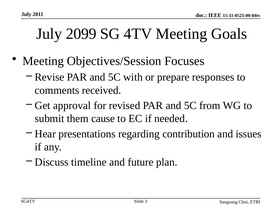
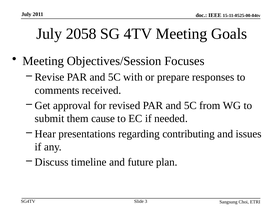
2099: 2099 -> 2058 (81, 34)
contribution: contribution -> contributing (189, 133)
